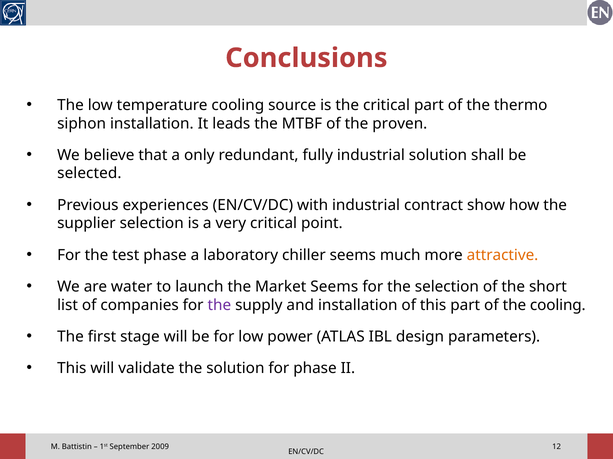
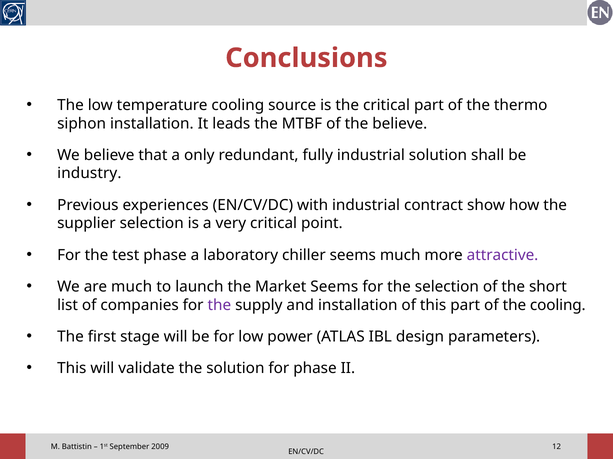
the proven: proven -> believe (400, 124)
selected: selected -> industry (89, 174)
attractive colour: orange -> purple (503, 255)
are water: water -> much (132, 287)
